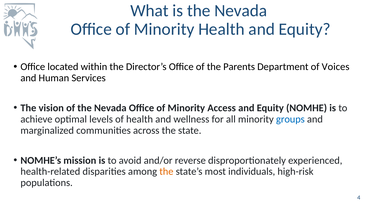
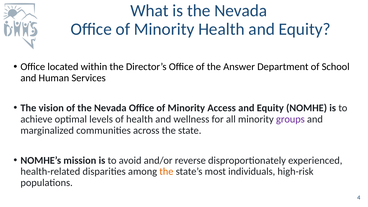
Parents: Parents -> Answer (239, 67)
Voices: Voices -> School (336, 67)
groups colour: blue -> purple (290, 119)
